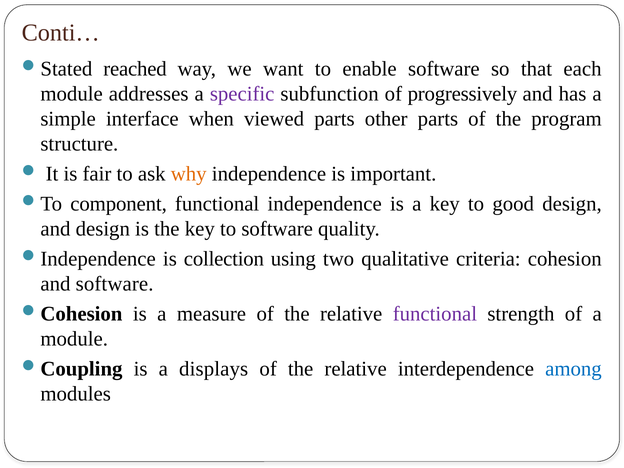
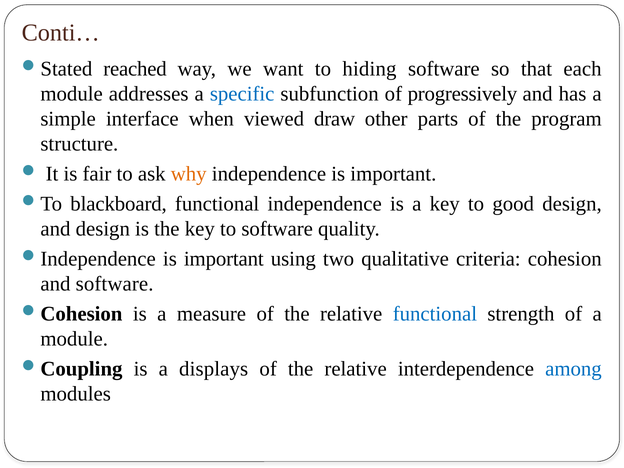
enable: enable -> hiding (369, 69)
specific colour: purple -> blue (242, 94)
viewed parts: parts -> draw (335, 119)
component: component -> blackboard (119, 204)
collection: collection -> important (224, 259)
functional colour: purple -> blue (435, 314)
